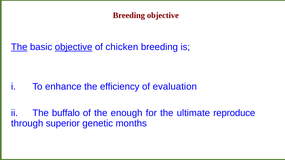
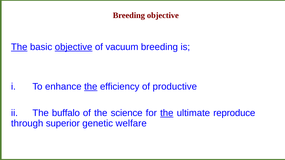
chicken: chicken -> vacuum (122, 47)
the underline: none -> present (91, 87)
evaluation: evaluation -> productive (175, 87)
enough: enough -> science (127, 113)
the underline: none -> present (167, 113)
months: months -> welfare (131, 124)
